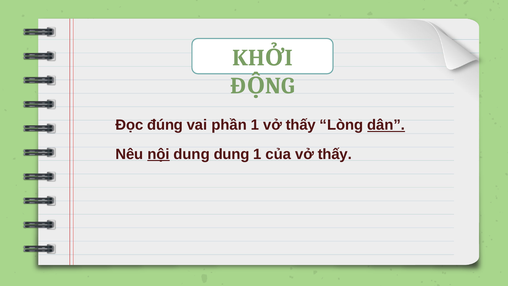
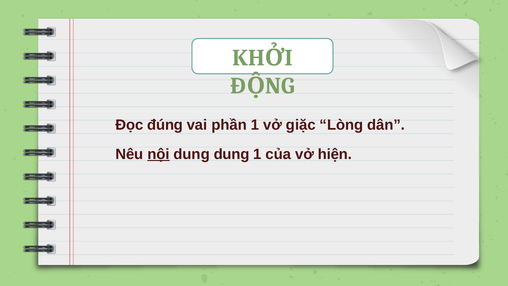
1 vở thấy: thấy -> giặc (301, 125)
dân underline: present -> none (386, 125)
của vở thấy: thấy -> hiện (335, 154)
